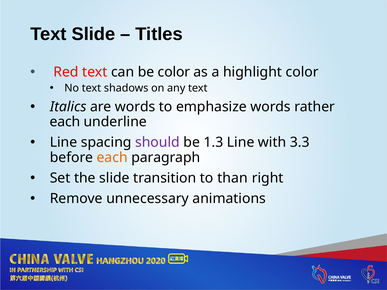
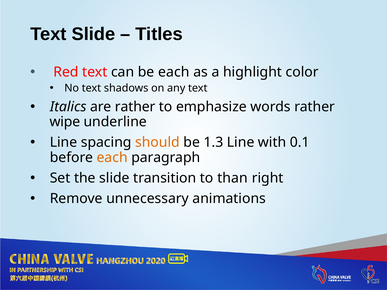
be color: color -> each (174, 72)
are words: words -> rather (135, 107)
each: each -> wipe (65, 122)
should colour: purple -> orange (157, 142)
3.3: 3.3 -> 0.1 (300, 142)
